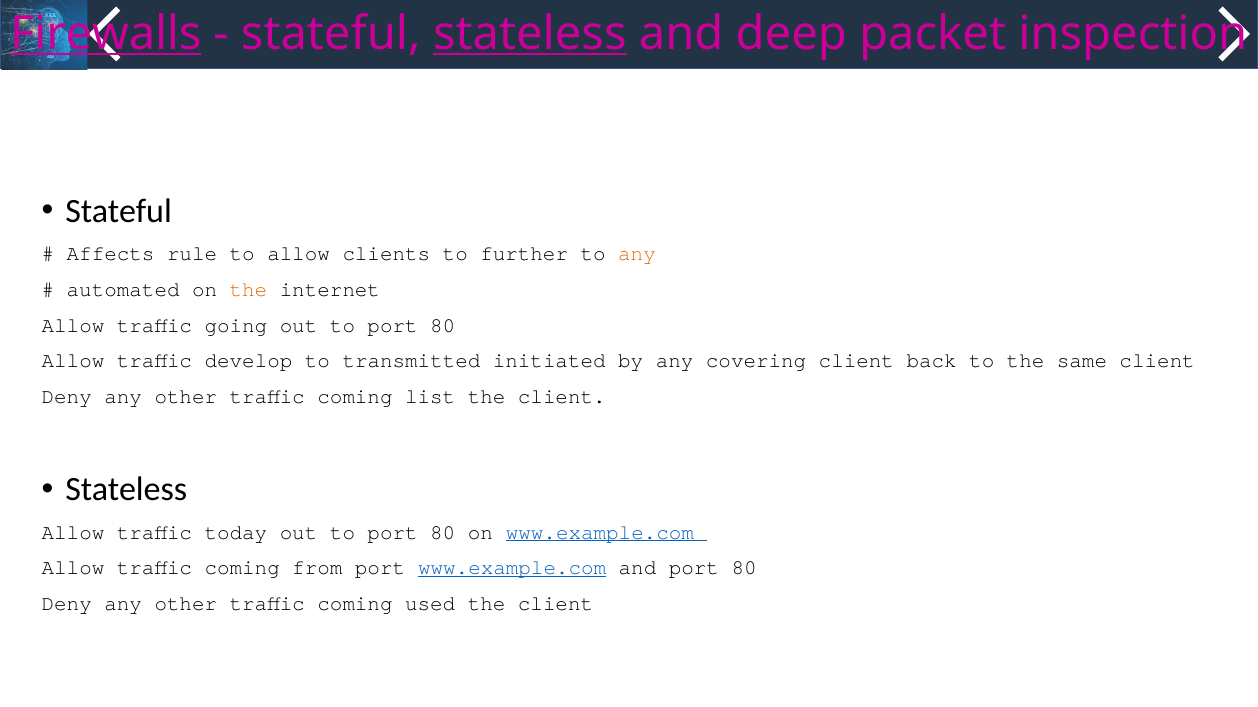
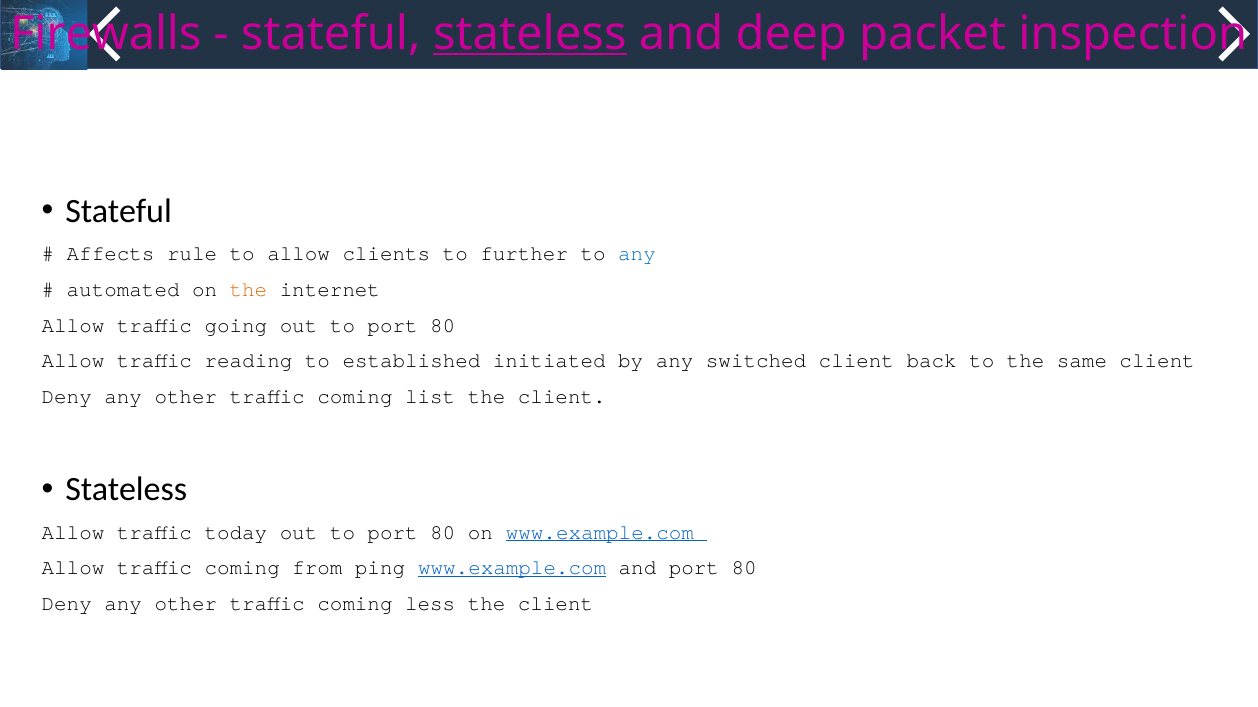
Firewalls underline: present -> none (106, 34)
any colour: orange -> blue (637, 254)
develop: develop -> reading (249, 361)
transmitted: transmitted -> established (411, 361)
covering: covering -> switched (756, 361)
from port: port -> ping (380, 568)
used: used -> less (430, 604)
